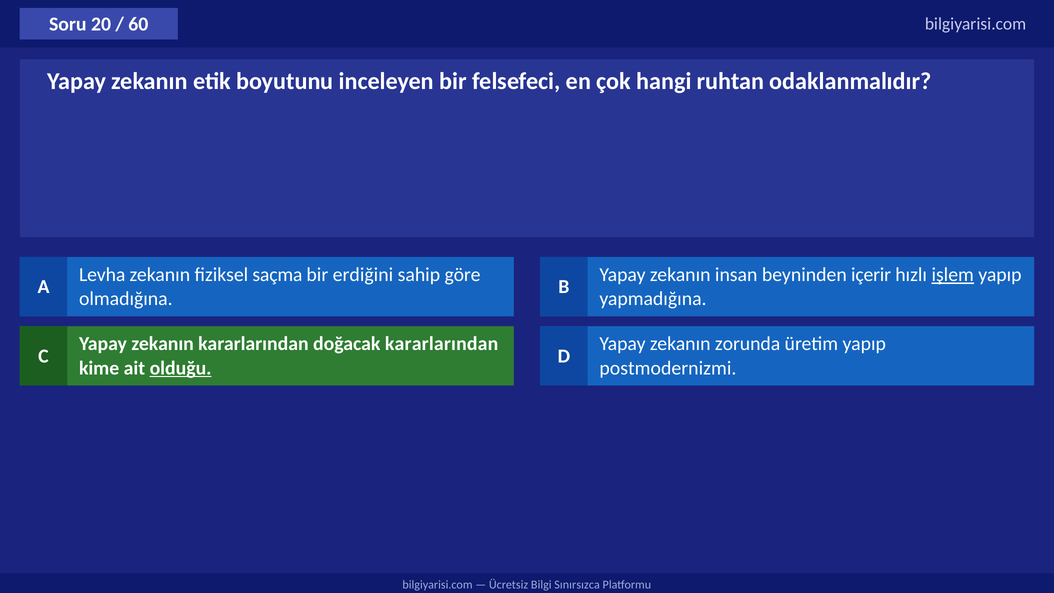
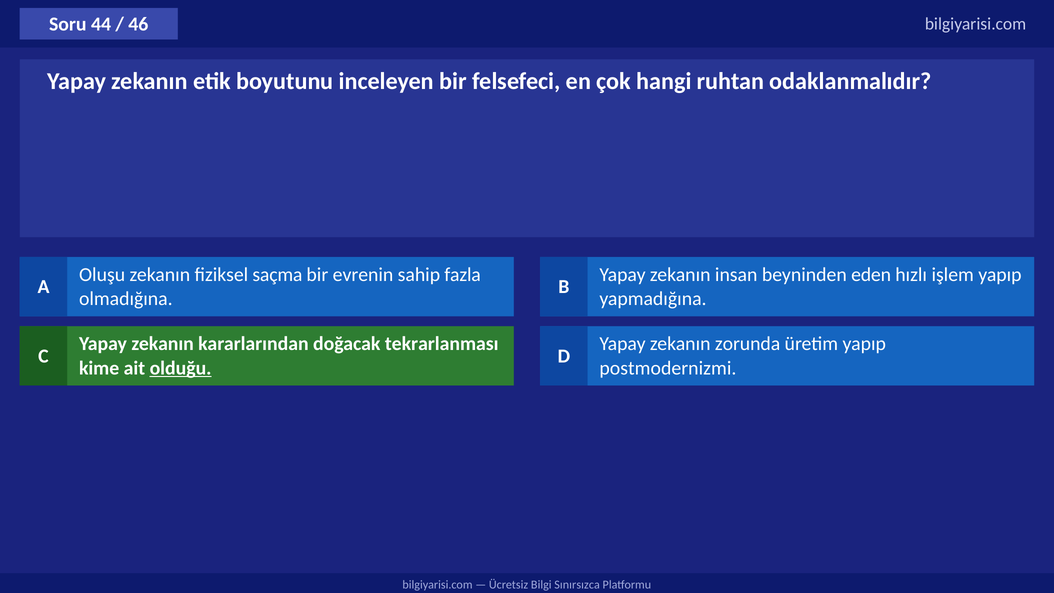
20: 20 -> 44 (101, 24)
60: 60 -> 46 (138, 24)
Levha: Levha -> Oluşu (102, 275)
erdiğini: erdiğini -> evrenin (363, 275)
göre: göre -> fazla (463, 275)
içerir: içerir -> eden (871, 275)
işlem underline: present -> none (953, 275)
doğacak kararlarından: kararlarından -> tekrarlanması (442, 344)
